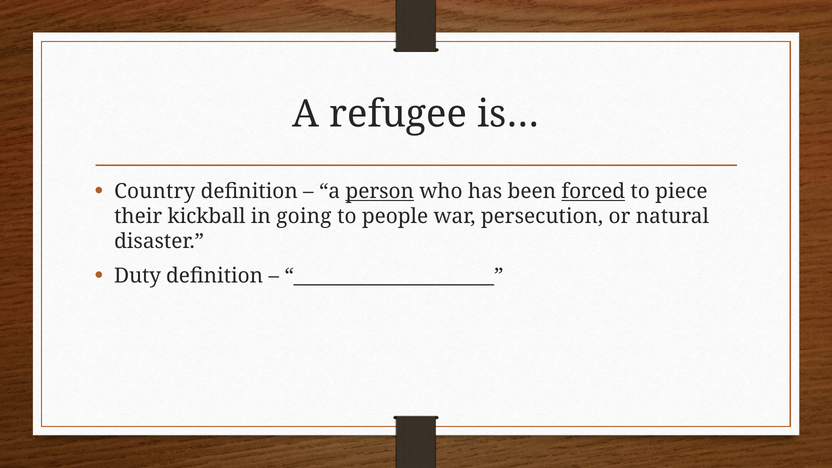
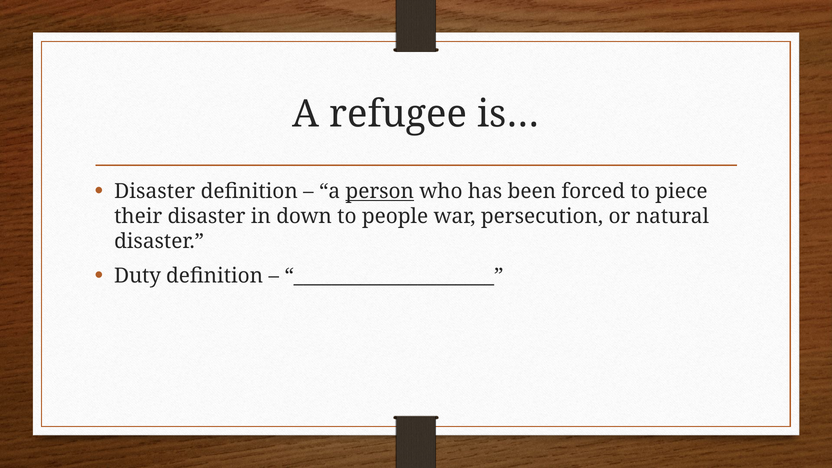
Country: Country -> Disaster (155, 192)
forced underline: present -> none (593, 192)
their kickball: kickball -> disaster (207, 217)
going: going -> down (304, 217)
